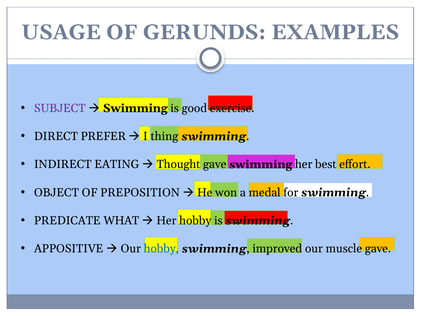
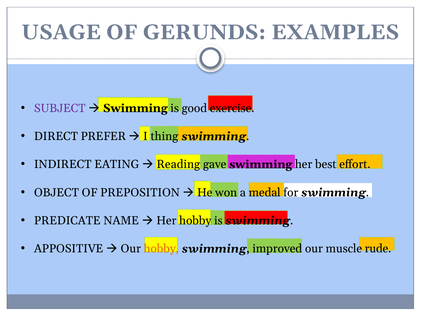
Thought: Thought -> Reading (178, 164)
WHAT: WHAT -> NAME (121, 220)
hobby colour: blue -> orange (161, 249)
muscle gave: gave -> rude (378, 249)
